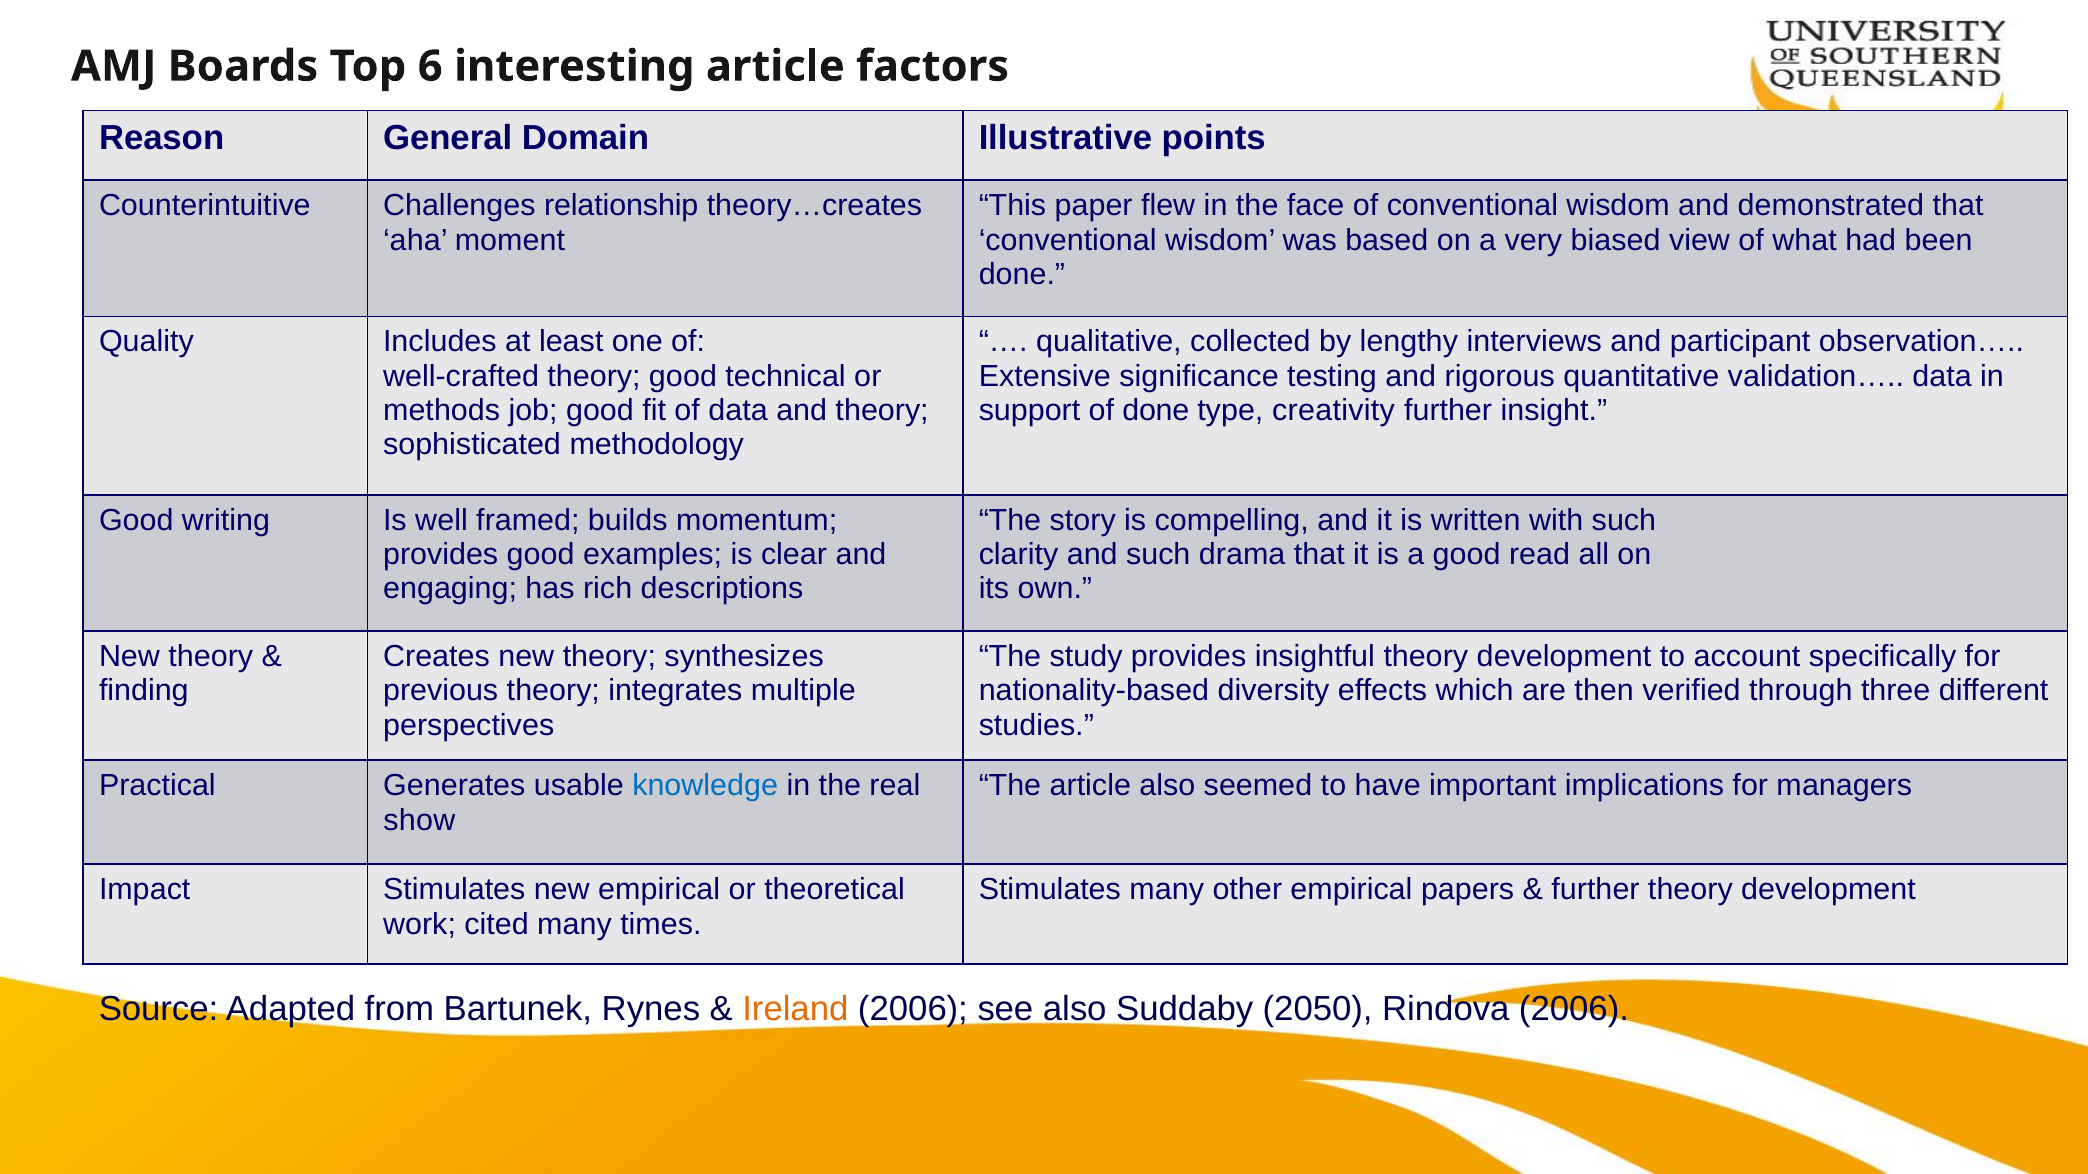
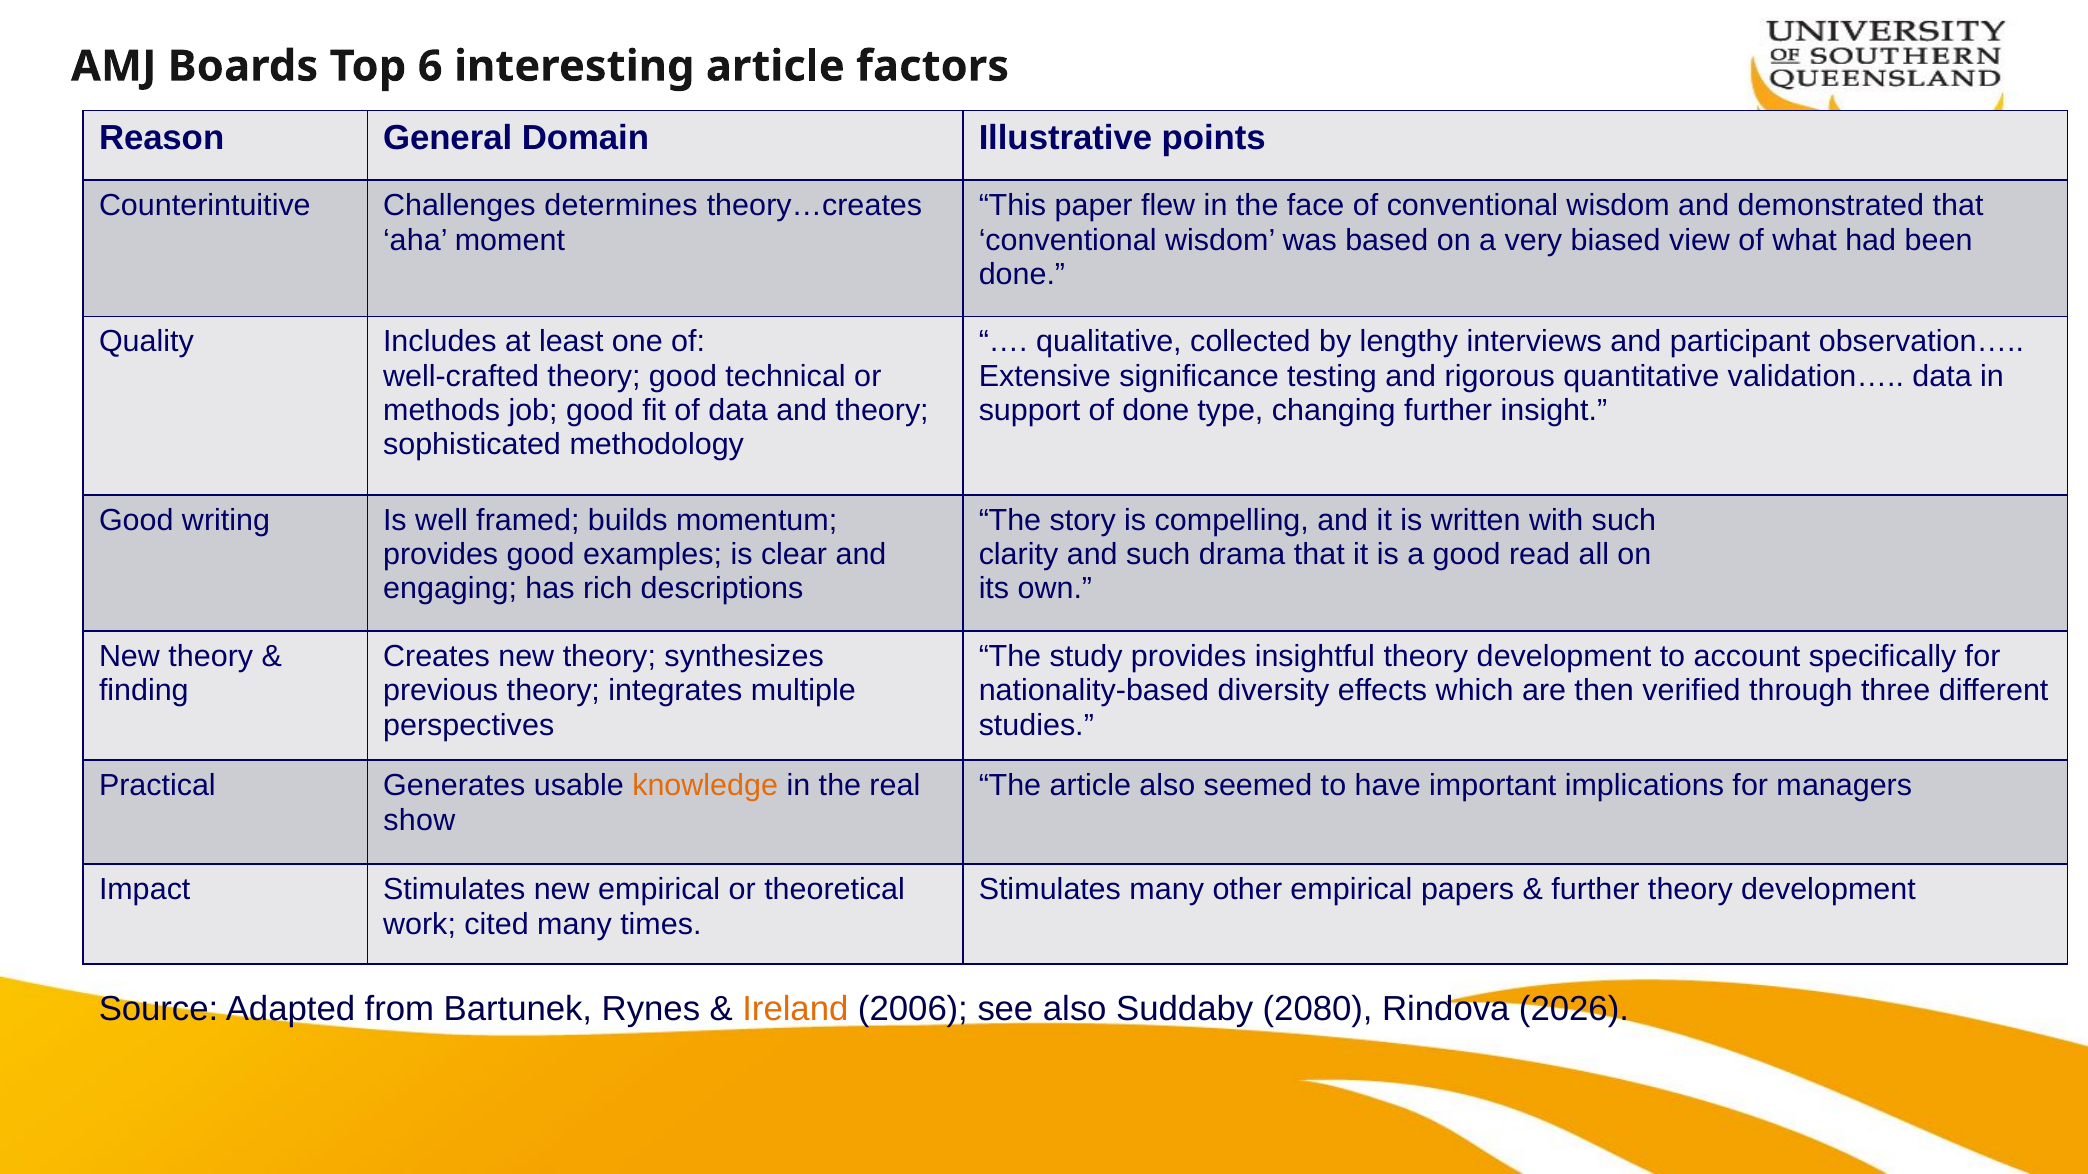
relationship: relationship -> determines (621, 206)
creativity: creativity -> changing (1334, 410)
knowledge colour: blue -> orange (705, 786)
2050: 2050 -> 2080 (1318, 1009)
Rindova 2006: 2006 -> 2026 (1574, 1009)
